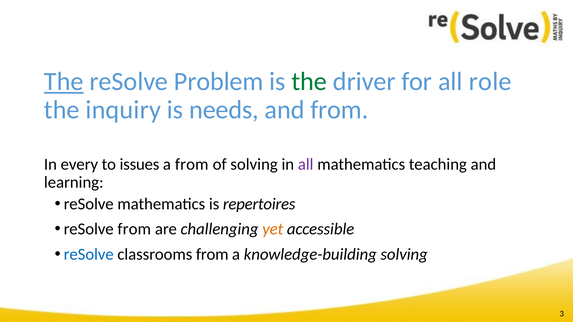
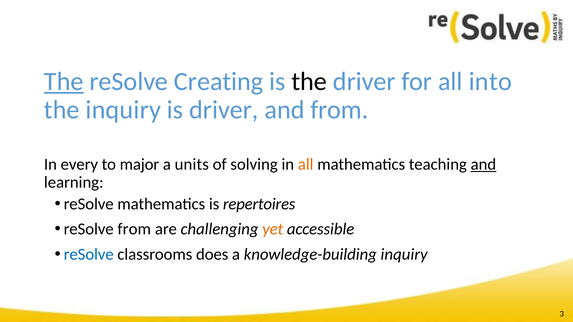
Problem: Problem -> Creating (219, 82)
the colour: green -> black (309, 82)
role: role -> into (490, 82)
is needs: needs -> driver (224, 110)
issues: issues -> major (139, 164)
a from: from -> units (192, 164)
all colour: purple -> orange (306, 164)
and underline: none -> present (483, 164)
classrooms from: from -> does (212, 254)
knowledge-building solving: solving -> inquiry (404, 254)
